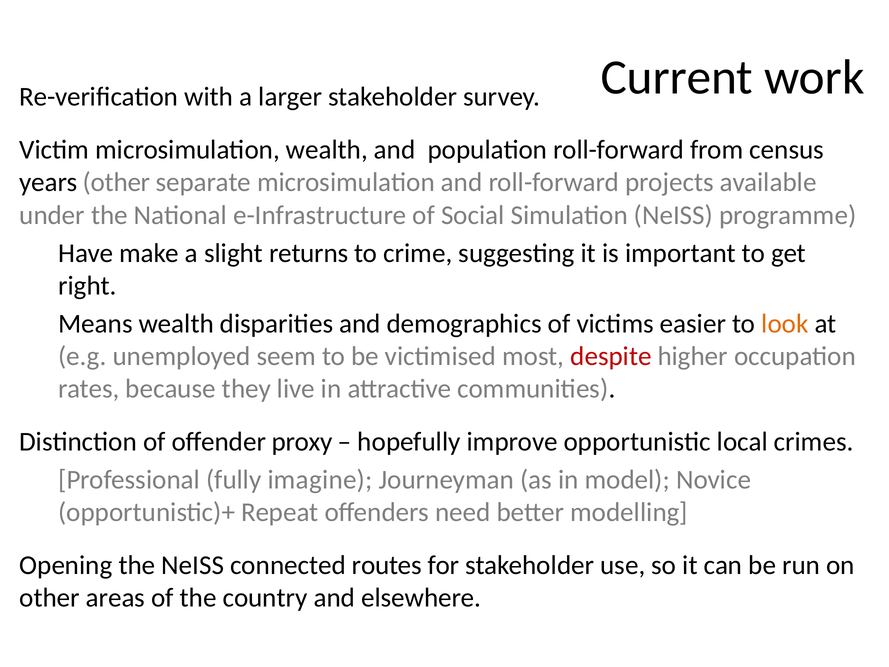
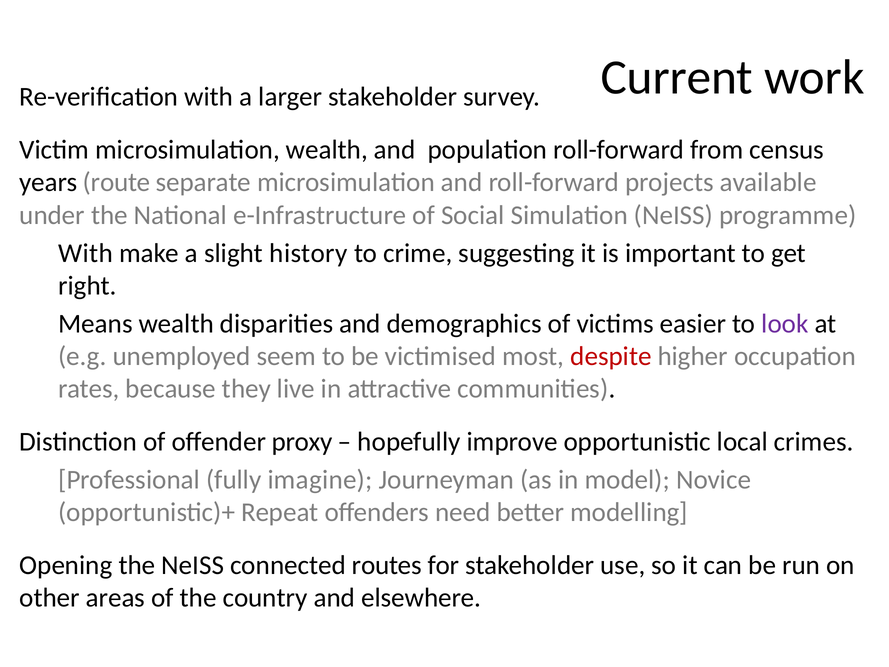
years other: other -> route (117, 182)
Have: Have -> With (86, 253)
returns: returns -> history (308, 253)
look colour: orange -> purple (785, 324)
